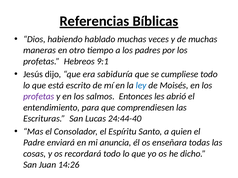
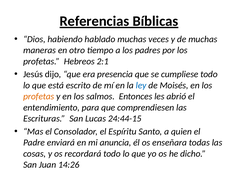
9:1: 9:1 -> 2:1 (103, 62)
sabiduría: sabiduría -> presencia (115, 74)
profetas colour: purple -> orange (39, 97)
24:44-40: 24:44-40 -> 24:44-15 (125, 119)
